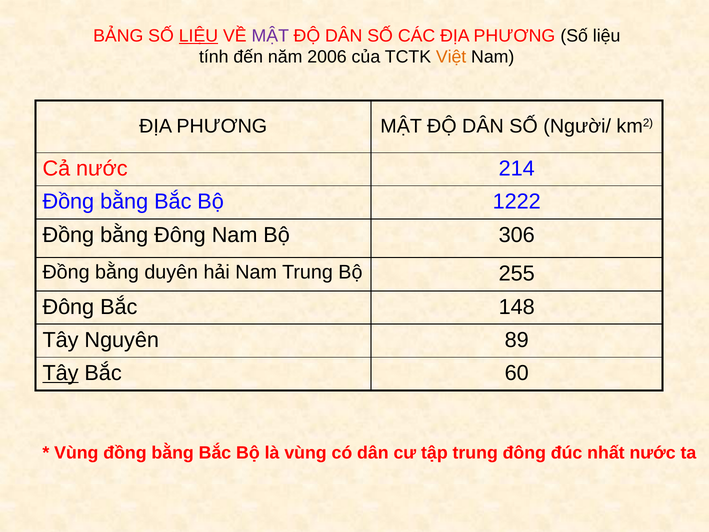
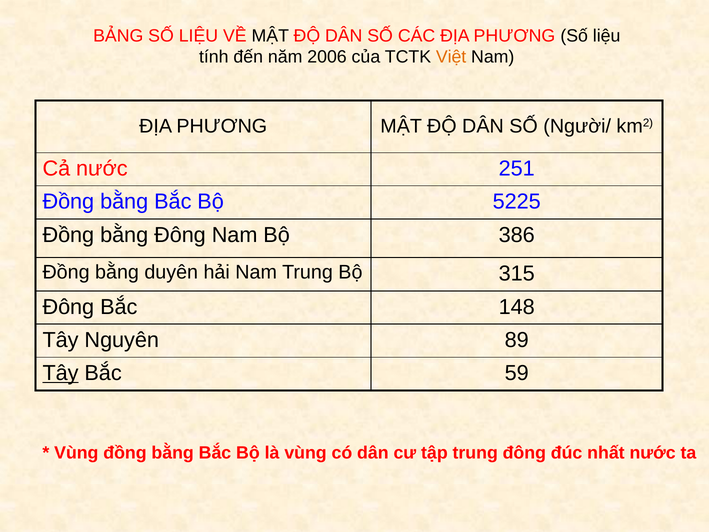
LIỆU underline: present -> none (198, 36)
MẬT colour: purple -> black (270, 36)
214: 214 -> 251 (517, 169)
1222: 1222 -> 5225 (517, 202)
306: 306 -> 386 (517, 235)
255: 255 -> 315 (517, 273)
60: 60 -> 59 (517, 373)
